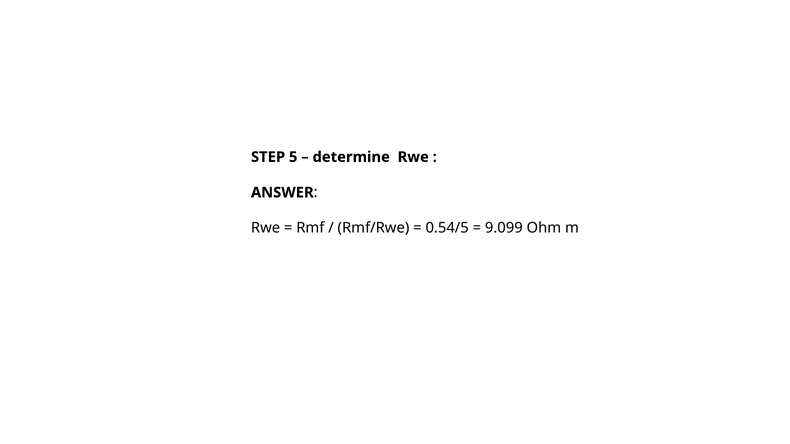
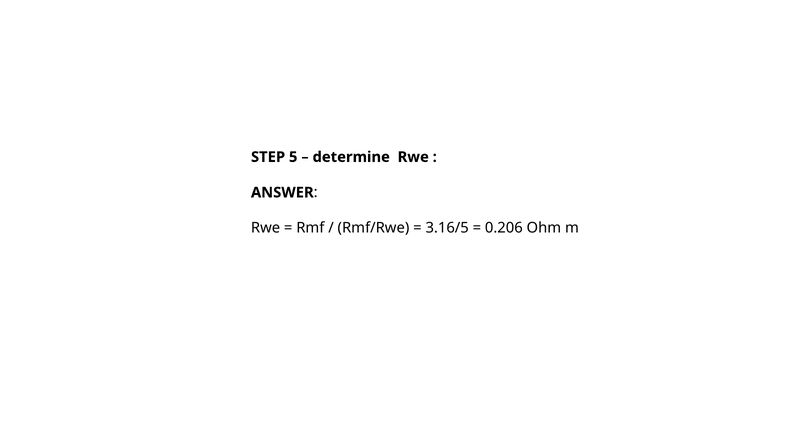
0.54/5: 0.54/5 -> 3.16/5 (447, 228)
9.099: 9.099 -> 0.206 (504, 228)
